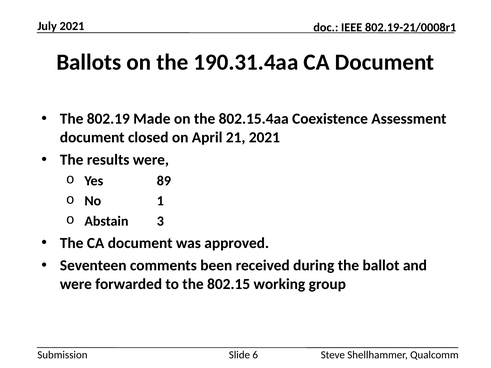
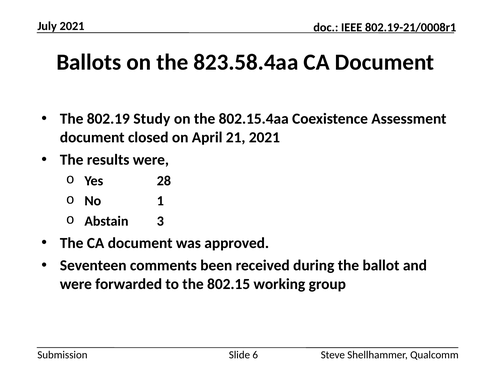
190.31.4aa: 190.31.4aa -> 823.58.4aa (246, 62)
Made: Made -> Study (152, 119)
89: 89 -> 28 (164, 181)
